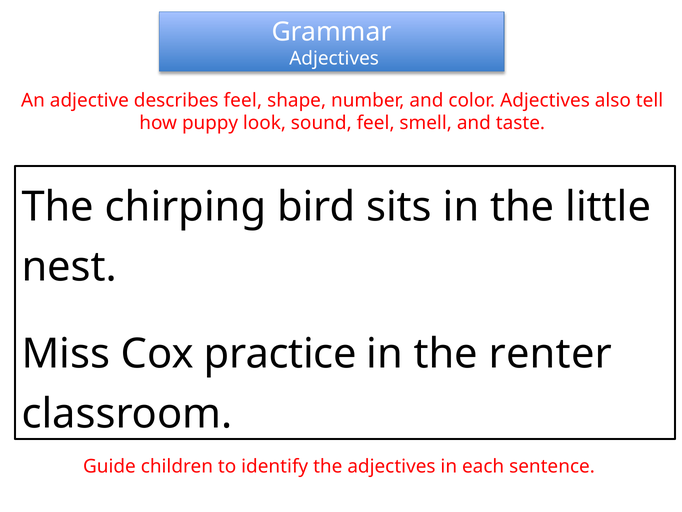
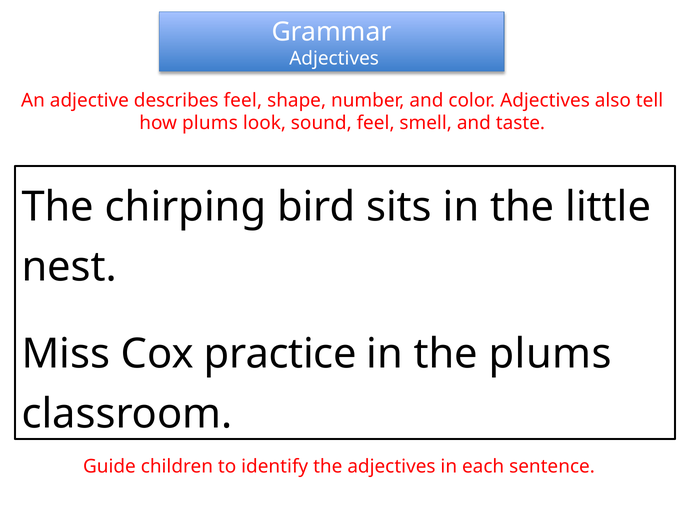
how puppy: puppy -> plums (210, 123)
the renter: renter -> plums (550, 354)
